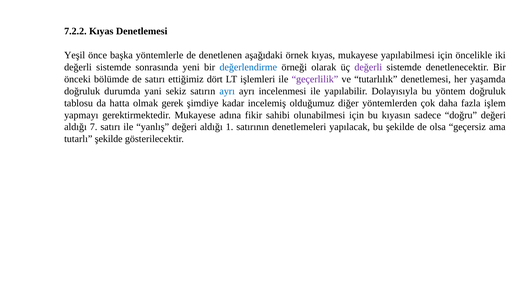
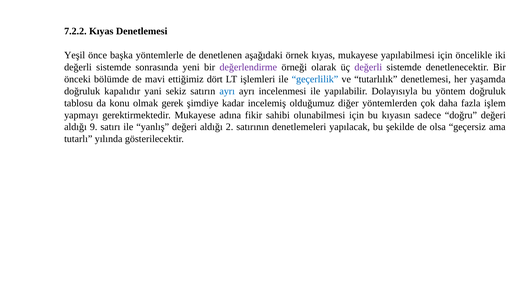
değerlendirme colour: blue -> purple (248, 67)
de satırı: satırı -> mavi (155, 79)
geçerlilik colour: purple -> blue (315, 79)
durumda: durumda -> kapalıdır (122, 91)
hatta: hatta -> konu (120, 103)
7: 7 -> 9 (94, 127)
1: 1 -> 2 (230, 127)
tutarlı şekilde: şekilde -> yılında (109, 139)
